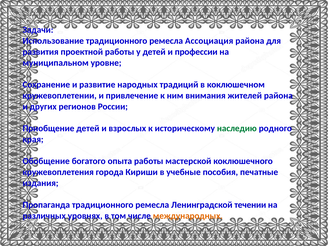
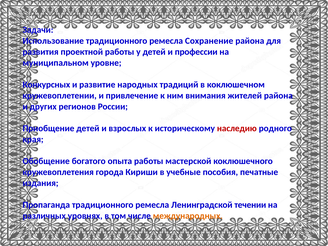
Ассоциация: Ассоциация -> Сохранение (209, 41)
Сохранение: Сохранение -> Конкурсных (46, 85)
наследию colour: green -> red (237, 128)
